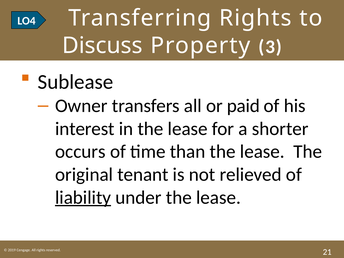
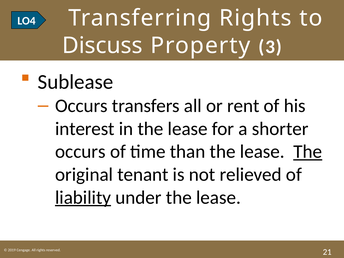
Owner: Owner -> Occurs (81, 106)
paid: paid -> rent (243, 106)
The underline: none -> present (308, 152)
